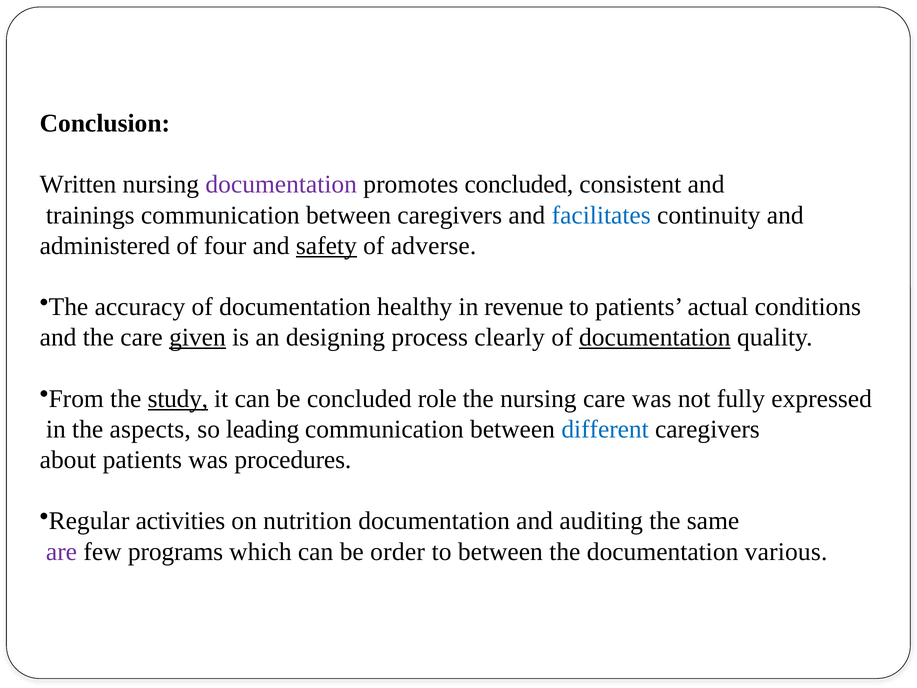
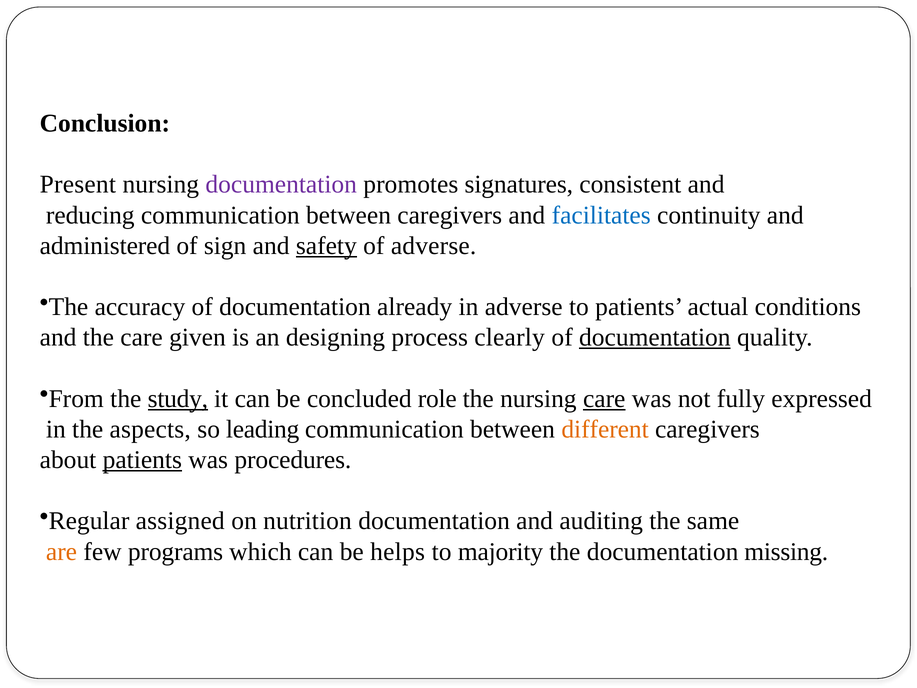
Written: Written -> Present (78, 184)
promotes concluded: concluded -> signatures (519, 184)
trainings: trainings -> reducing (90, 215)
four: four -> sign (225, 246)
healthy: healthy -> already (415, 307)
in revenue: revenue -> adverse (524, 307)
given underline: present -> none (197, 337)
care underline: none -> present (604, 399)
different colour: blue -> orange (605, 429)
patients underline: none -> present (142, 460)
activities: activities -> assigned (180, 521)
are colour: purple -> orange (62, 551)
order: order -> helps (398, 551)
to between: between -> majority (500, 551)
various: various -> missing (786, 551)
